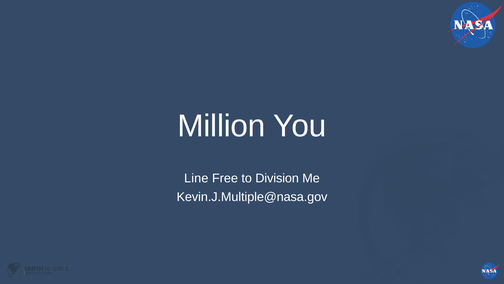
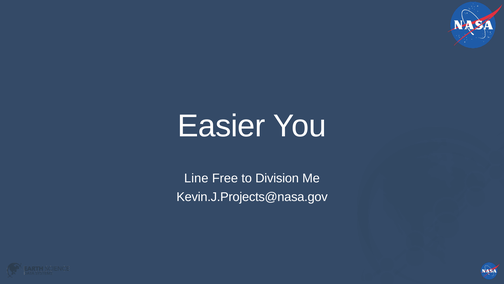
Million: Million -> Easier (221, 126)
Kevin.J.Multiple@nasa.gov: Kevin.J.Multiple@nasa.gov -> Kevin.J.Projects@nasa.gov (252, 197)
